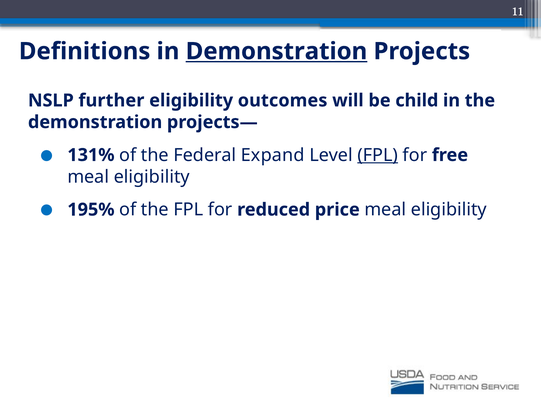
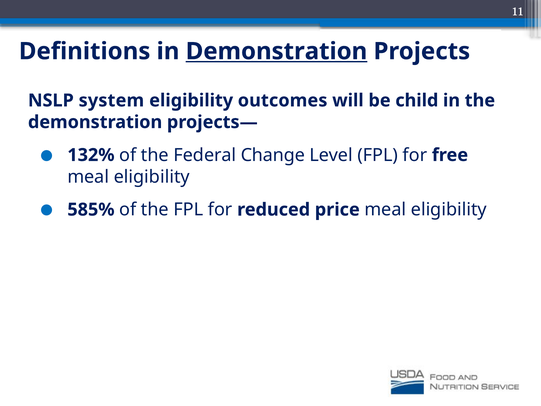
further: further -> system (111, 100)
131%: 131% -> 132% (91, 155)
Expand: Expand -> Change (273, 155)
FPL underline: present -> none (378, 155)
195%: 195% -> 585% (91, 210)
